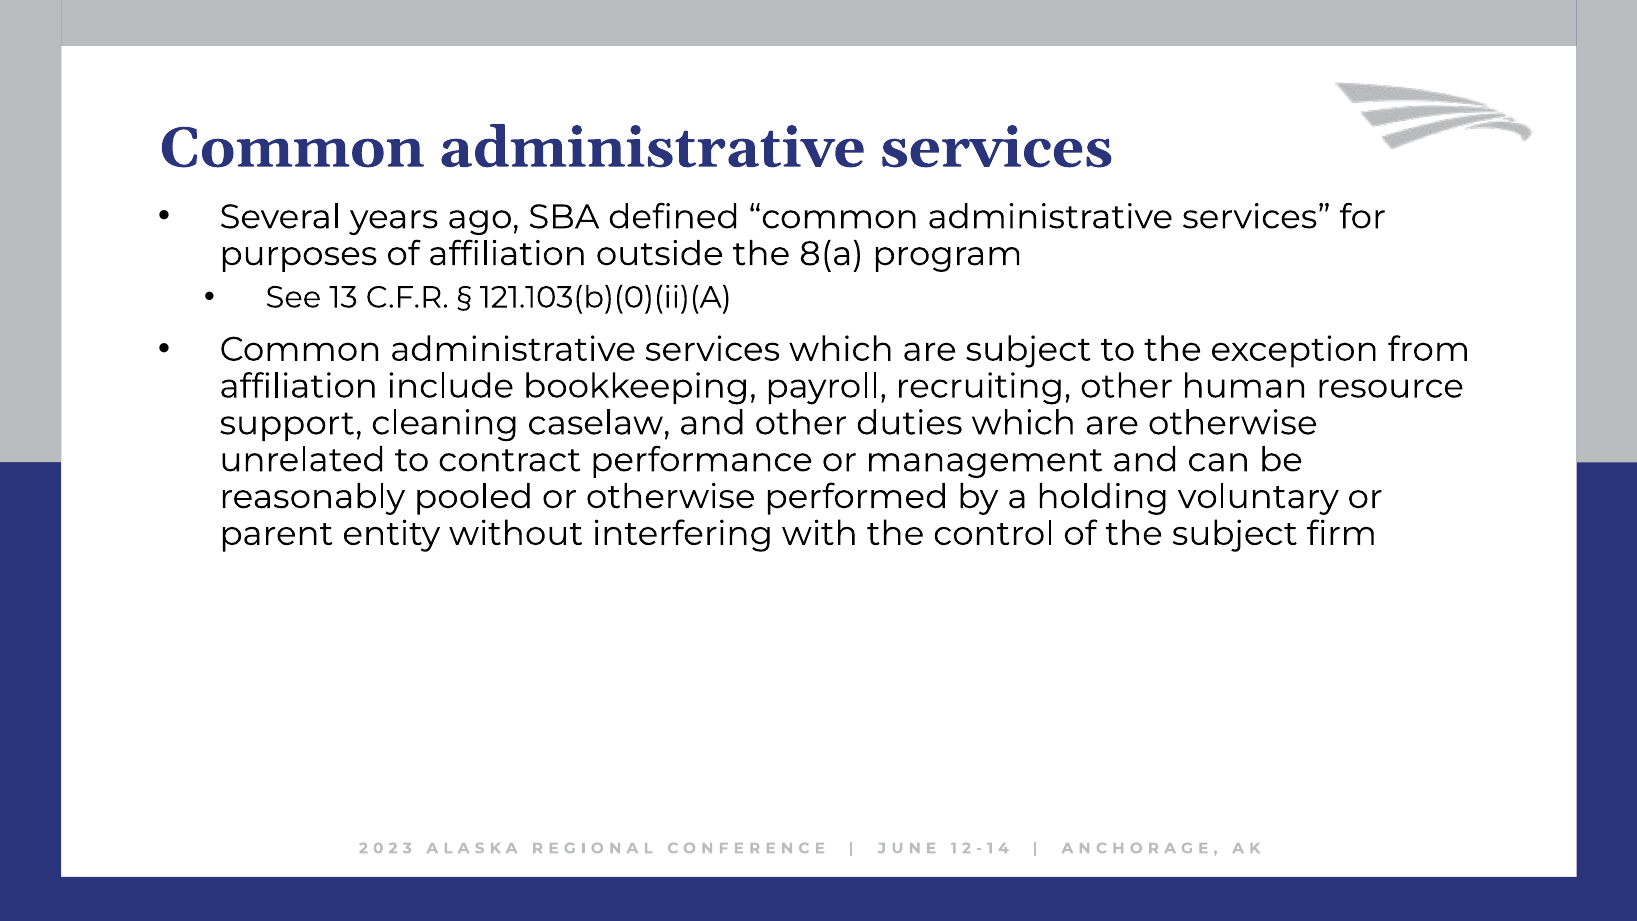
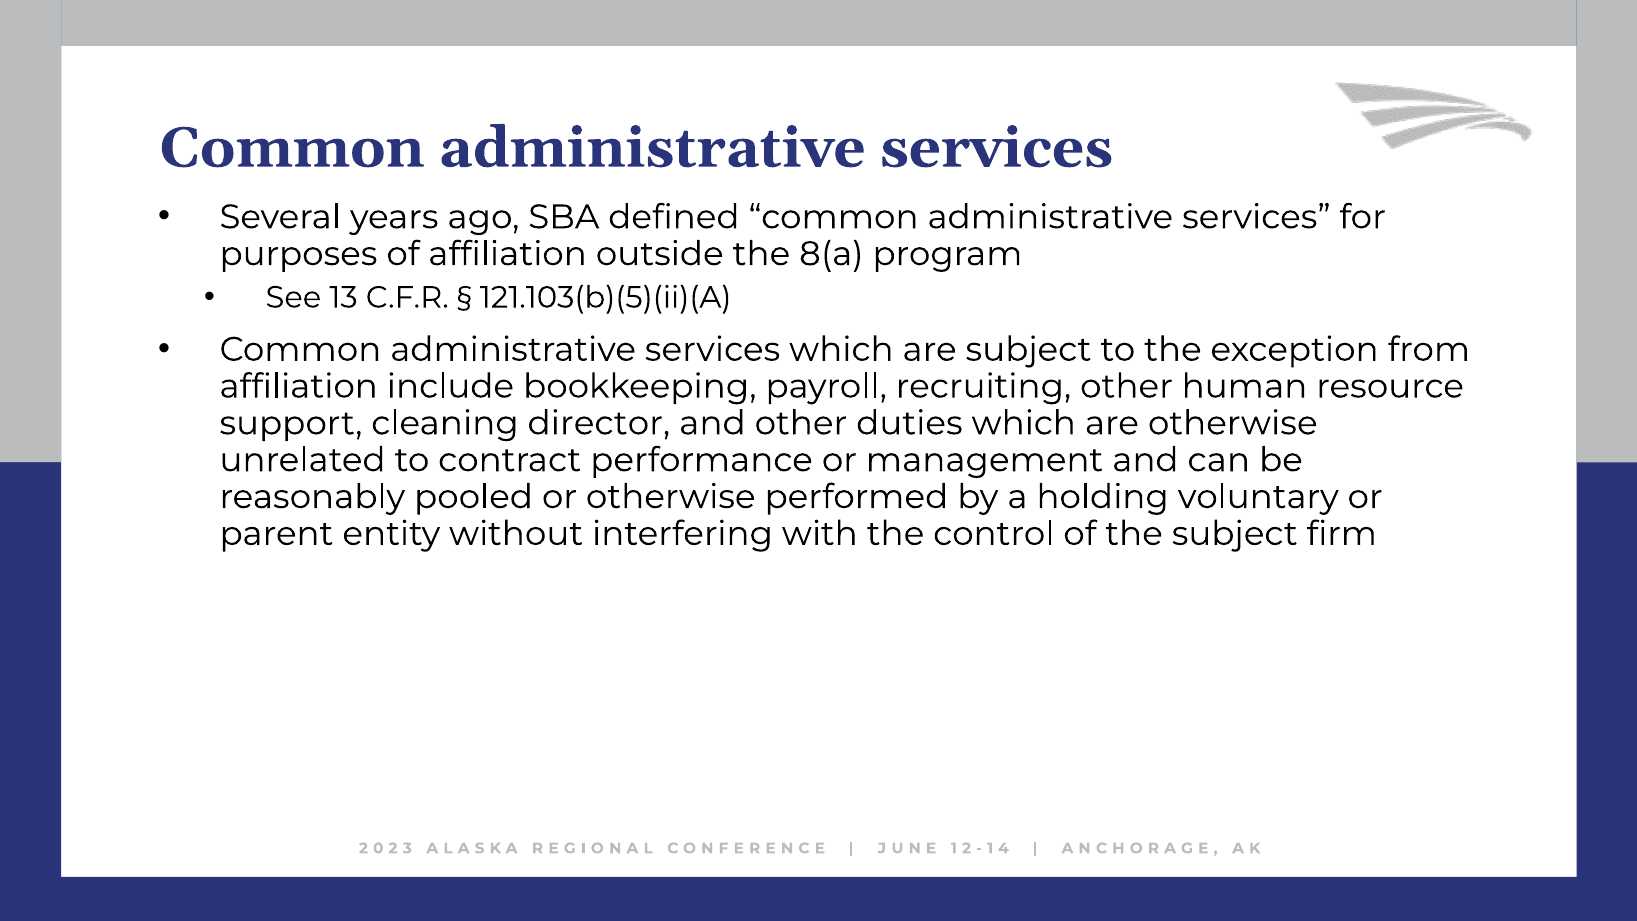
121.103(b)(0)(ii)(A: 121.103(b)(0)(ii)(A -> 121.103(b)(5)(ii)(A (606, 297)
caselaw: caselaw -> director (599, 423)
